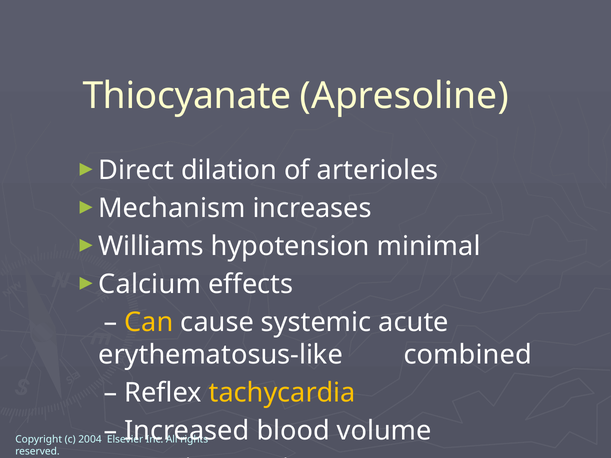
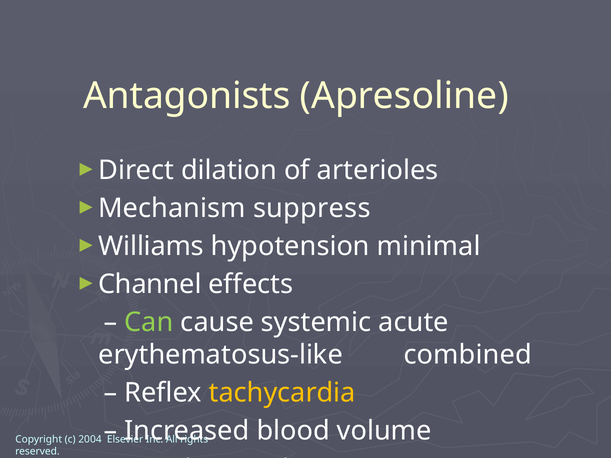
Thiocyanate: Thiocyanate -> Antagonists (187, 96)
increases: increases -> suppress (312, 208)
Calcium: Calcium -> Channel (150, 284)
Can colour: yellow -> light green (149, 323)
